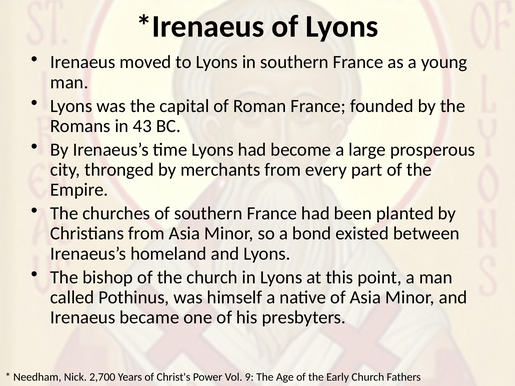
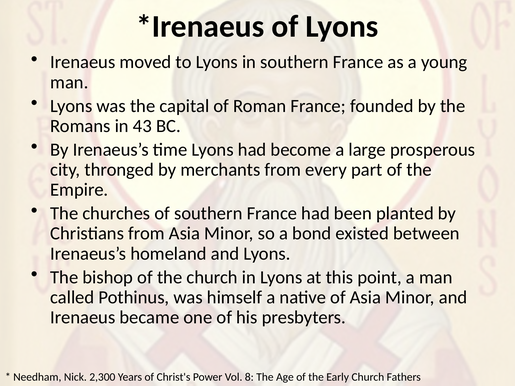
2,700: 2,700 -> 2,300 (102, 377)
9: 9 -> 8 (249, 377)
